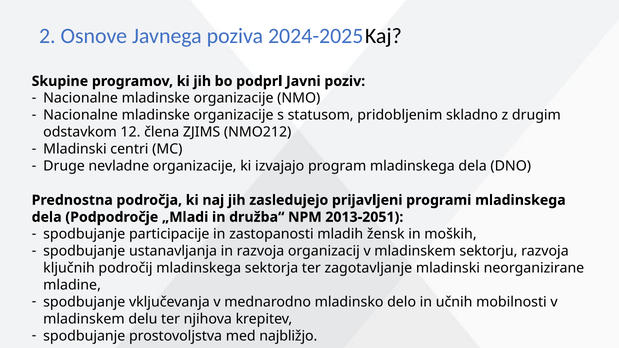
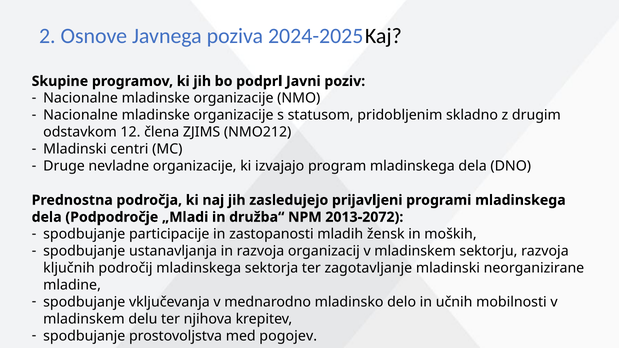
2013-2051: 2013-2051 -> 2013-2072 (364, 217)
najbližjo: najbližjo -> pogojev (288, 336)
